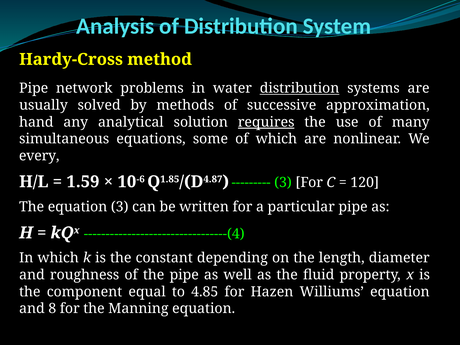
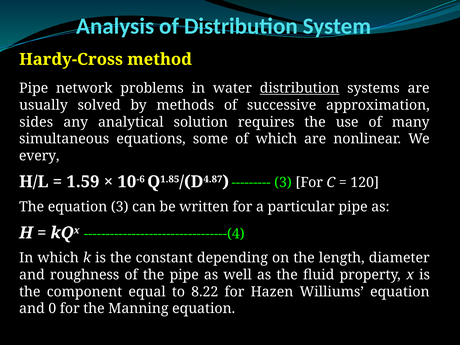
hand: hand -> sides (36, 122)
requires underline: present -> none (266, 122)
4.85: 4.85 -> 8.22 (205, 292)
8: 8 -> 0 (52, 309)
